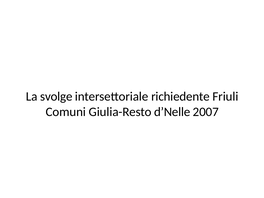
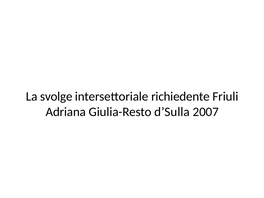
Comuni: Comuni -> Adriana (66, 112)
d’Nelle: d’Nelle -> d’Sulla (172, 112)
